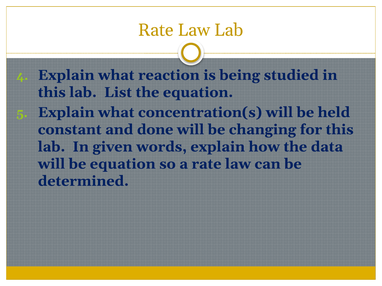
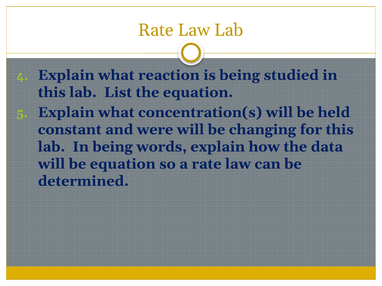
done: done -> were (155, 130)
In given: given -> being (113, 147)
